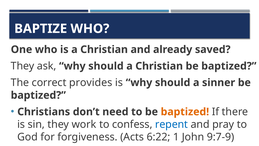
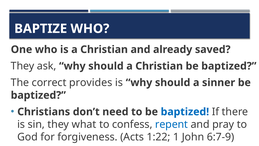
baptized colour: orange -> blue (185, 112)
work: work -> what (84, 124)
6:22: 6:22 -> 1:22 (159, 137)
9:7-9: 9:7-9 -> 6:7-9 (221, 137)
